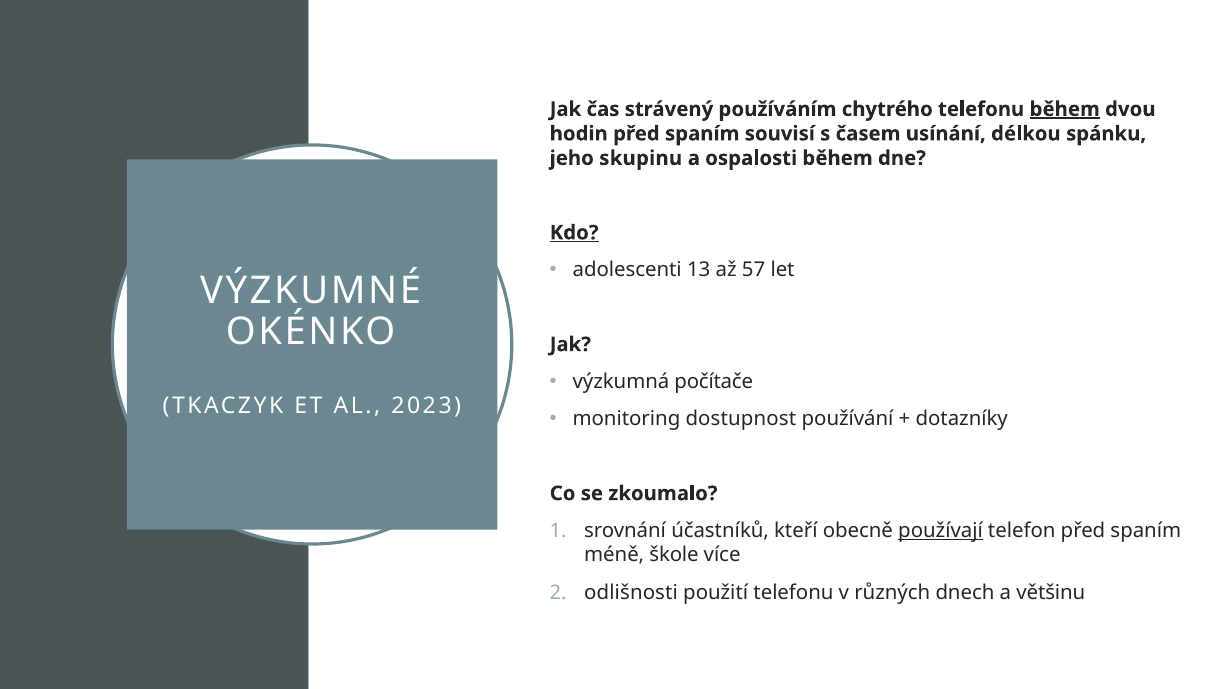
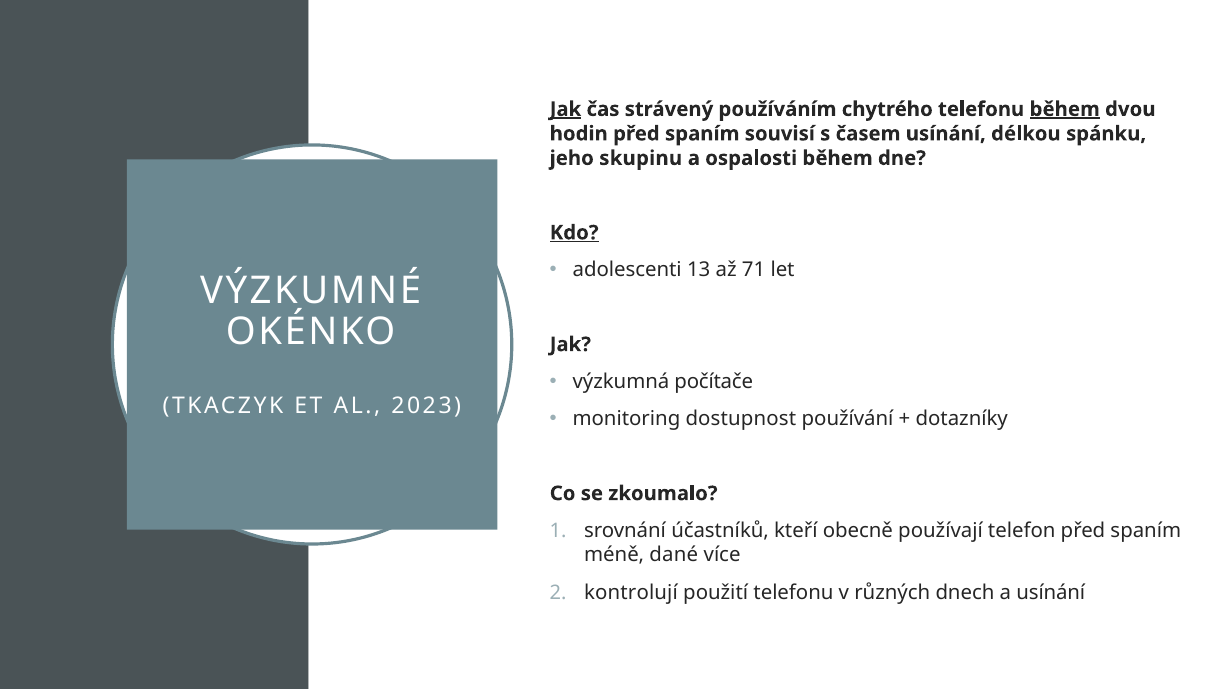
Jak underline: none -> present (565, 109)
57: 57 -> 71 (754, 270)
používají underline: present -> none (941, 531)
škole: škole -> dané (674, 556)
odlišnosti: odlišnosti -> kontrolují (631, 593)
a většinu: většinu -> usínání (1051, 593)
